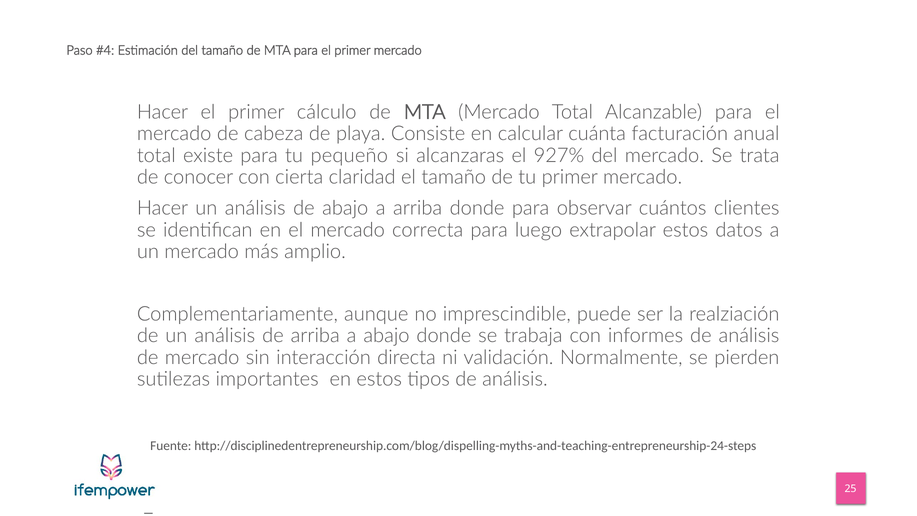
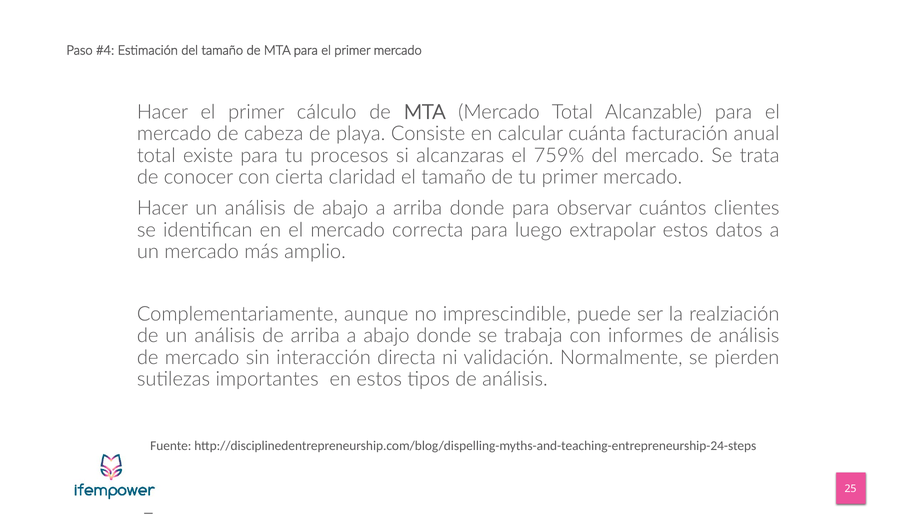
pequeño: pequeño -> procesos (349, 155)
927%: 927% -> 759% (559, 155)
